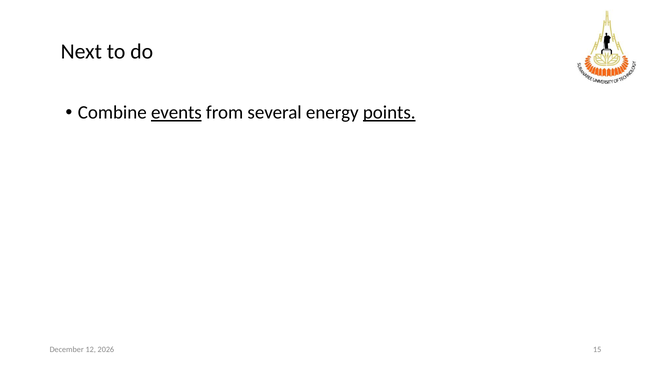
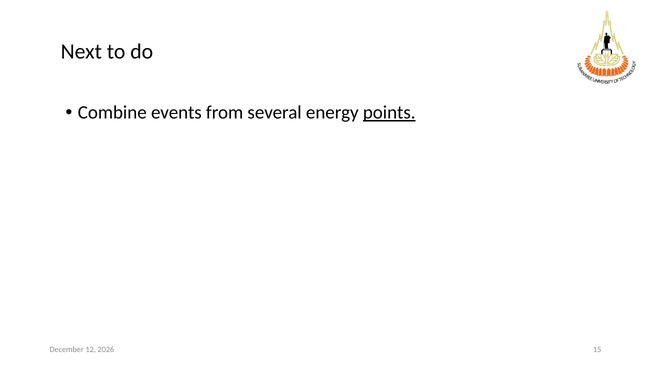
events underline: present -> none (176, 113)
